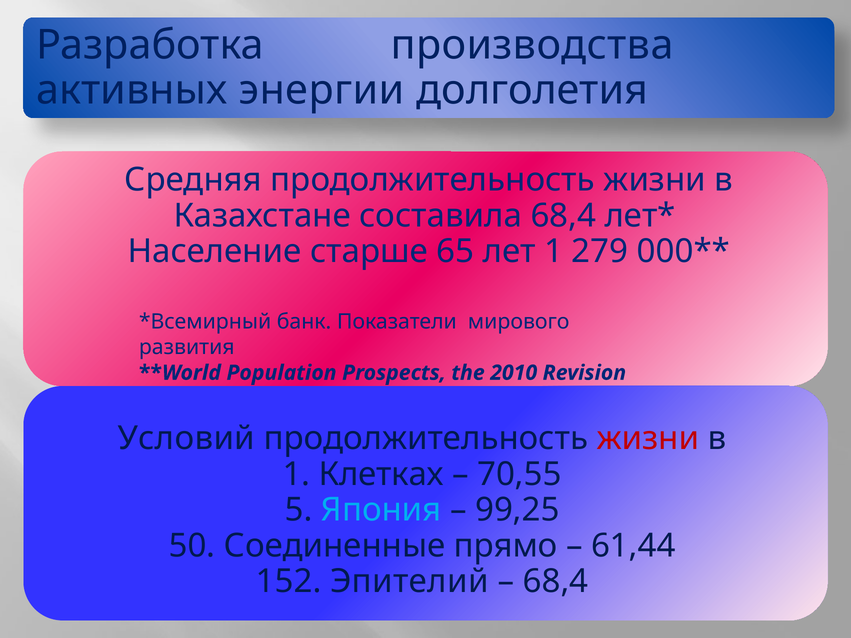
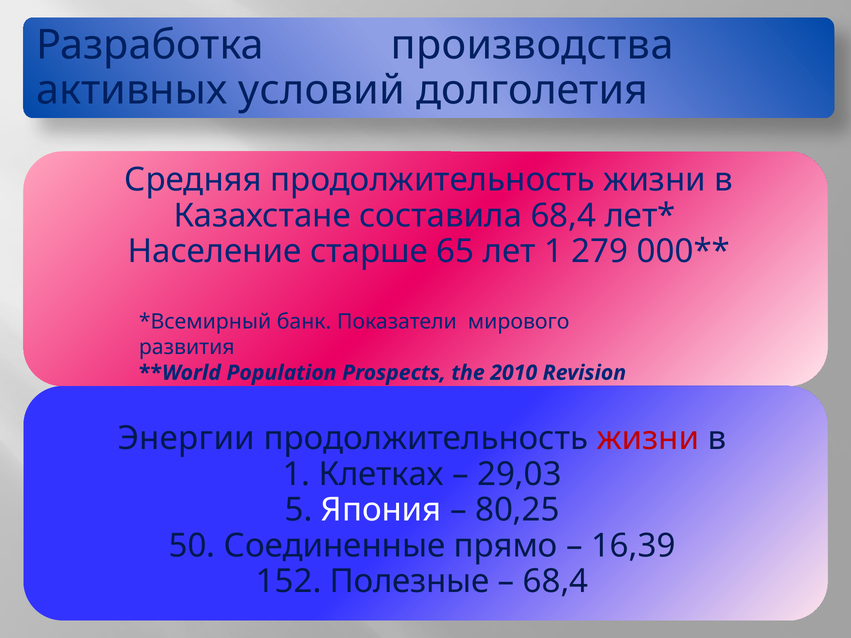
энергии: энергии -> условий (322, 90)
Условий: Условий -> Энергии (186, 439)
70,55: 70,55 -> 29,03 (519, 474)
Япония colour: light blue -> white (381, 510)
99,25: 99,25 -> 80,25 (517, 510)
61,44: 61,44 -> 16,39 (633, 546)
Эпителий: Эпителий -> Полезные (410, 582)
